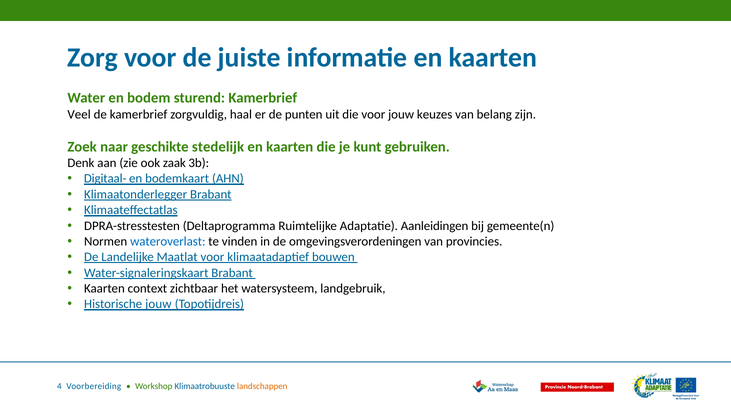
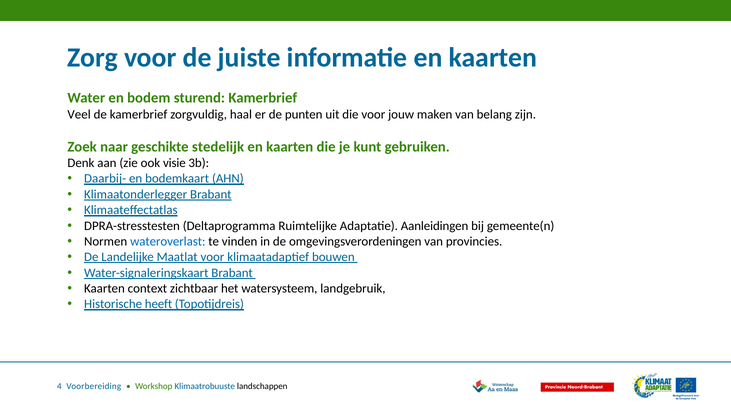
keuzes: keuzes -> maken (435, 114)
zaak: zaak -> visie (174, 163)
Digitaal-: Digitaal- -> Daarbij- (105, 179)
Historische jouw: jouw -> heeft (159, 304)
landschappen colour: orange -> black (262, 387)
